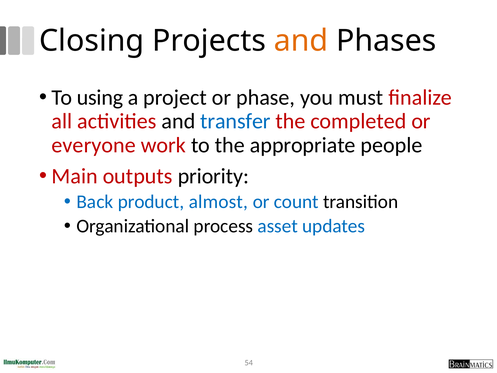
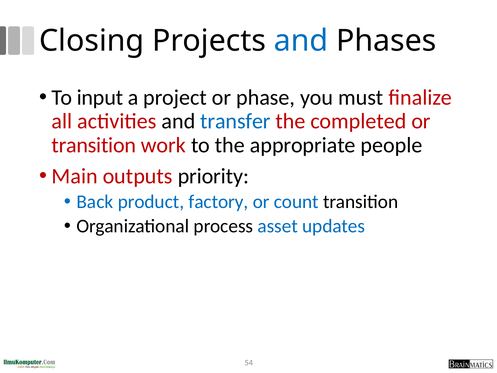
and colour: orange -> blue (301, 41)
using: using -> input (100, 97)
everyone: everyone -> transition (94, 145)
almost: almost -> factory (218, 202)
